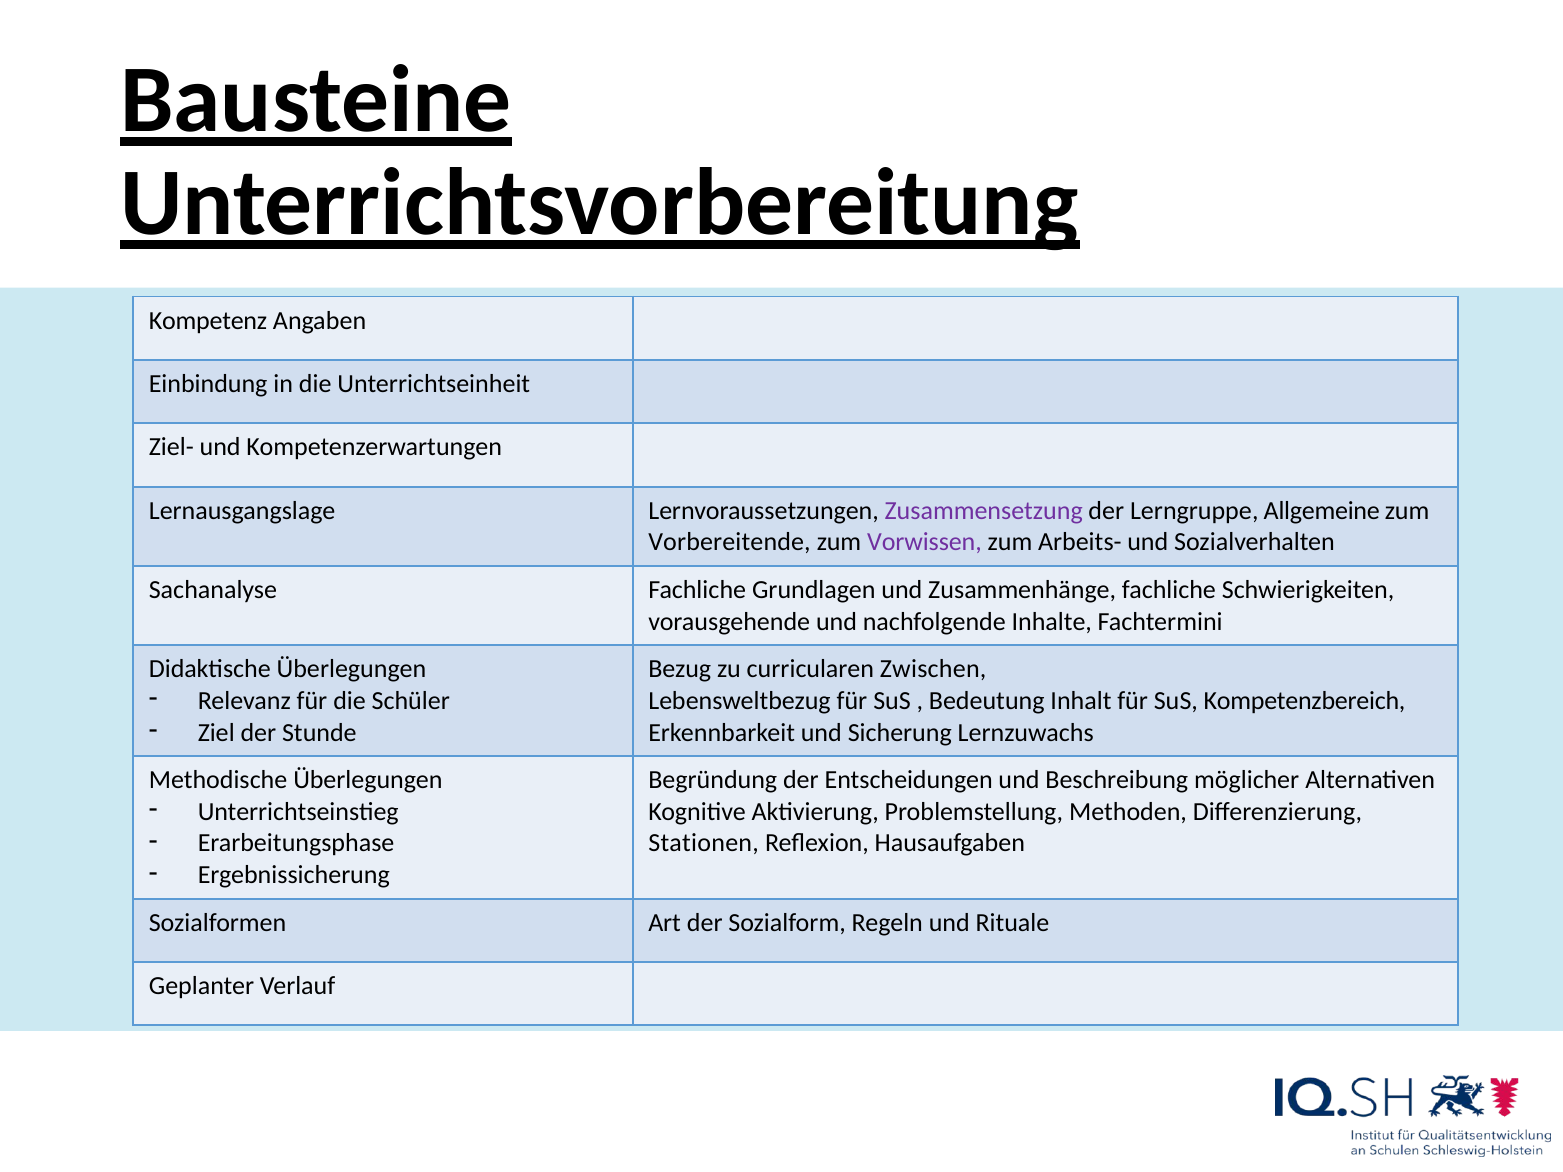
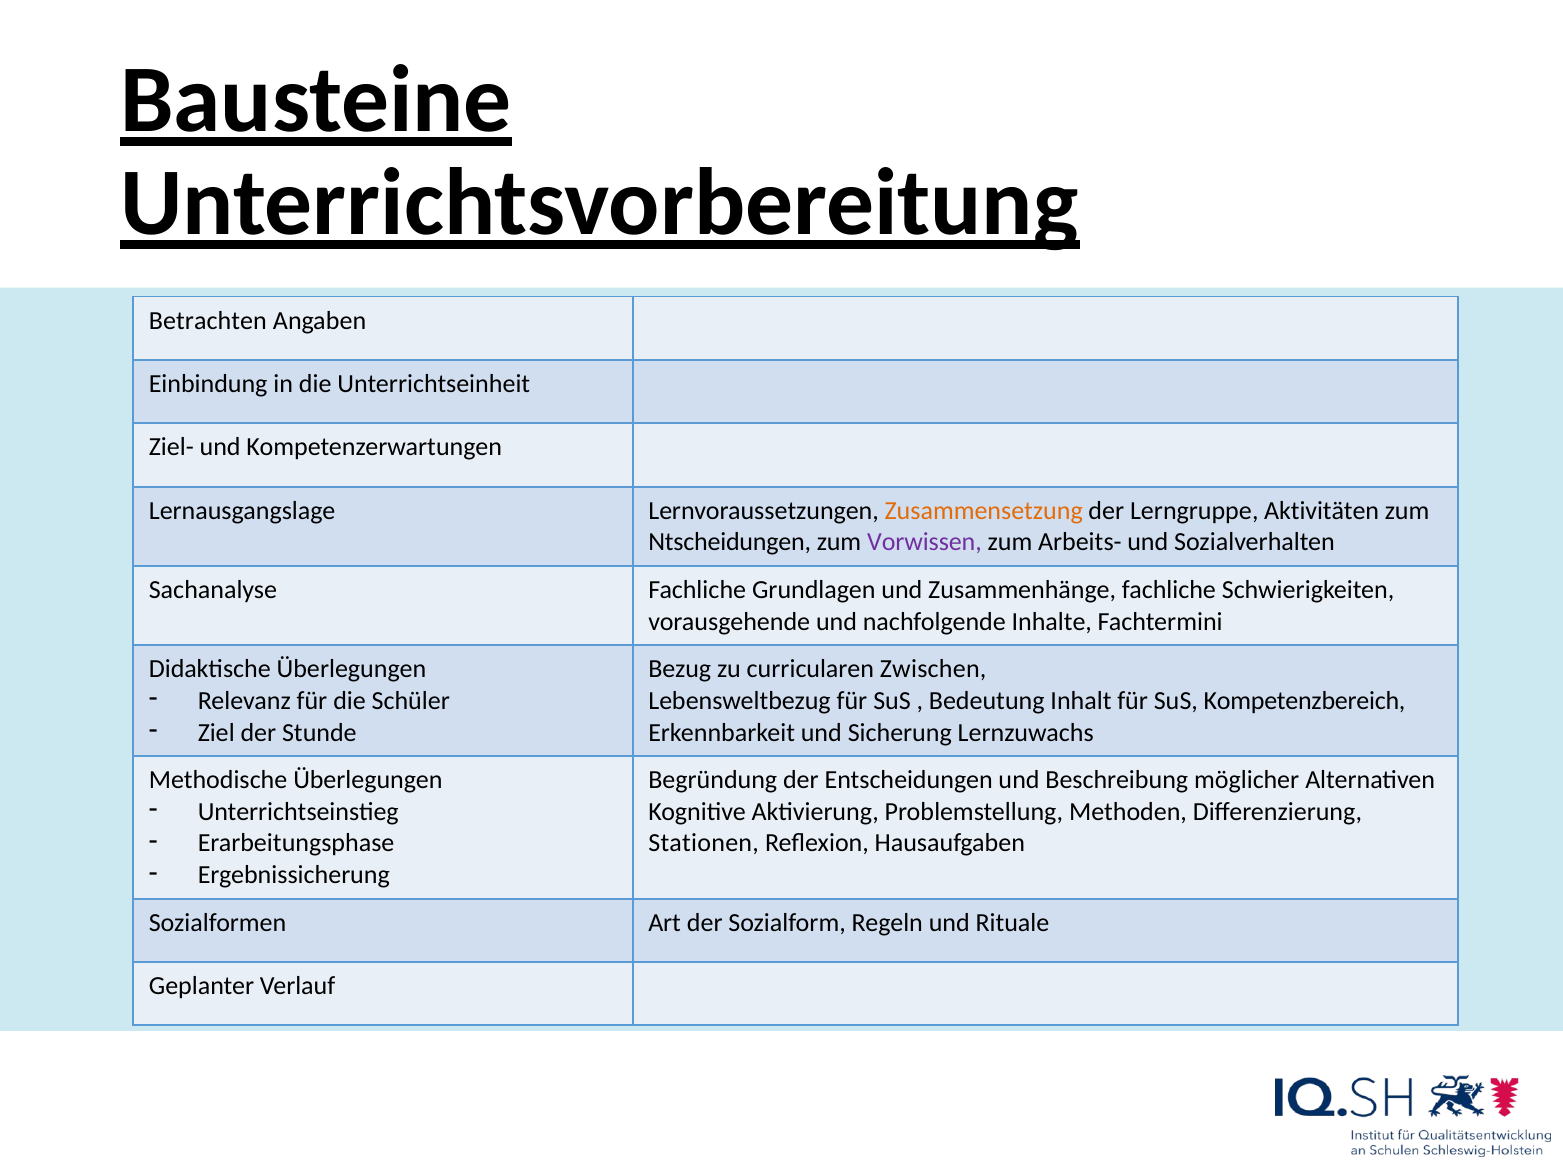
Kompetenz: Kompetenz -> Betrachten (208, 321)
Zusammensetzung colour: purple -> orange (984, 511)
Allgemeine: Allgemeine -> Aktivitäten (1322, 511)
Vorbereitende: Vorbereitende -> Ntscheidungen (730, 542)
